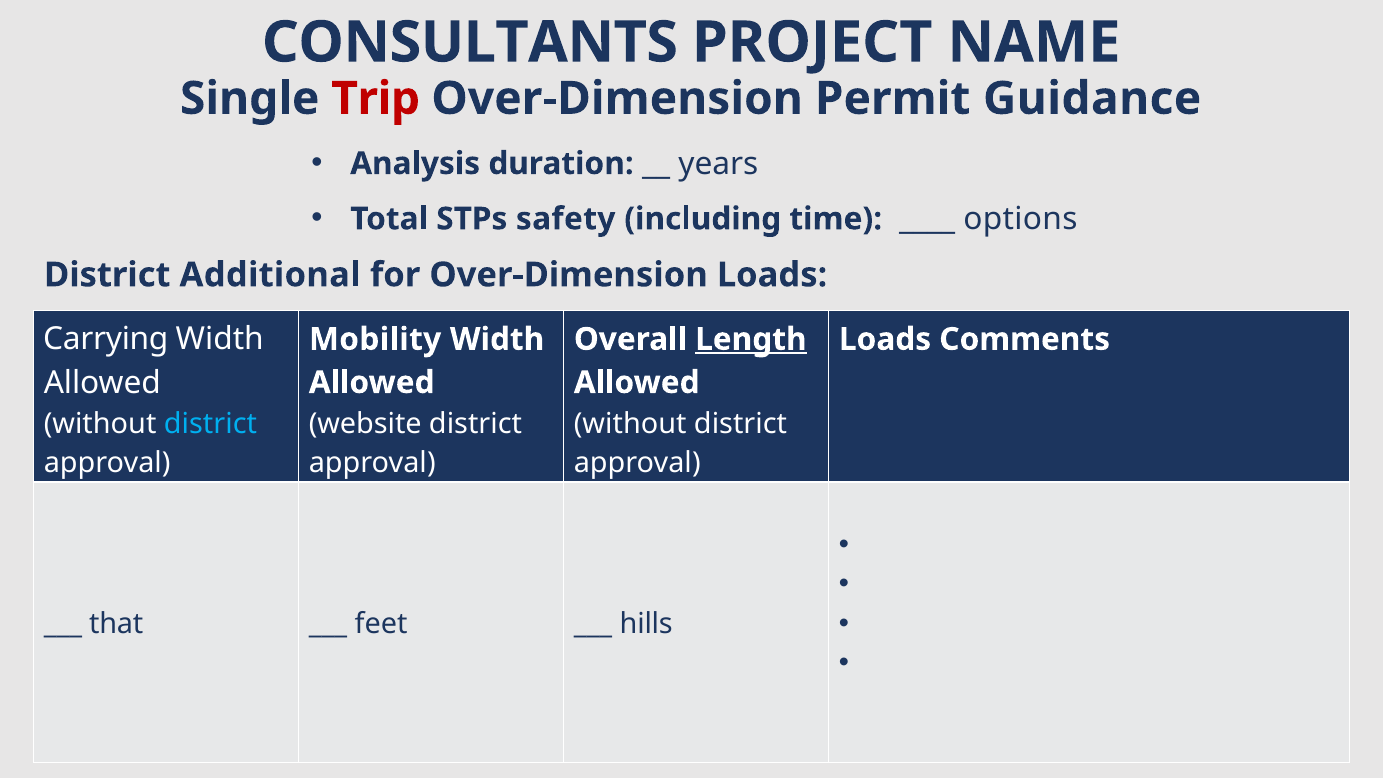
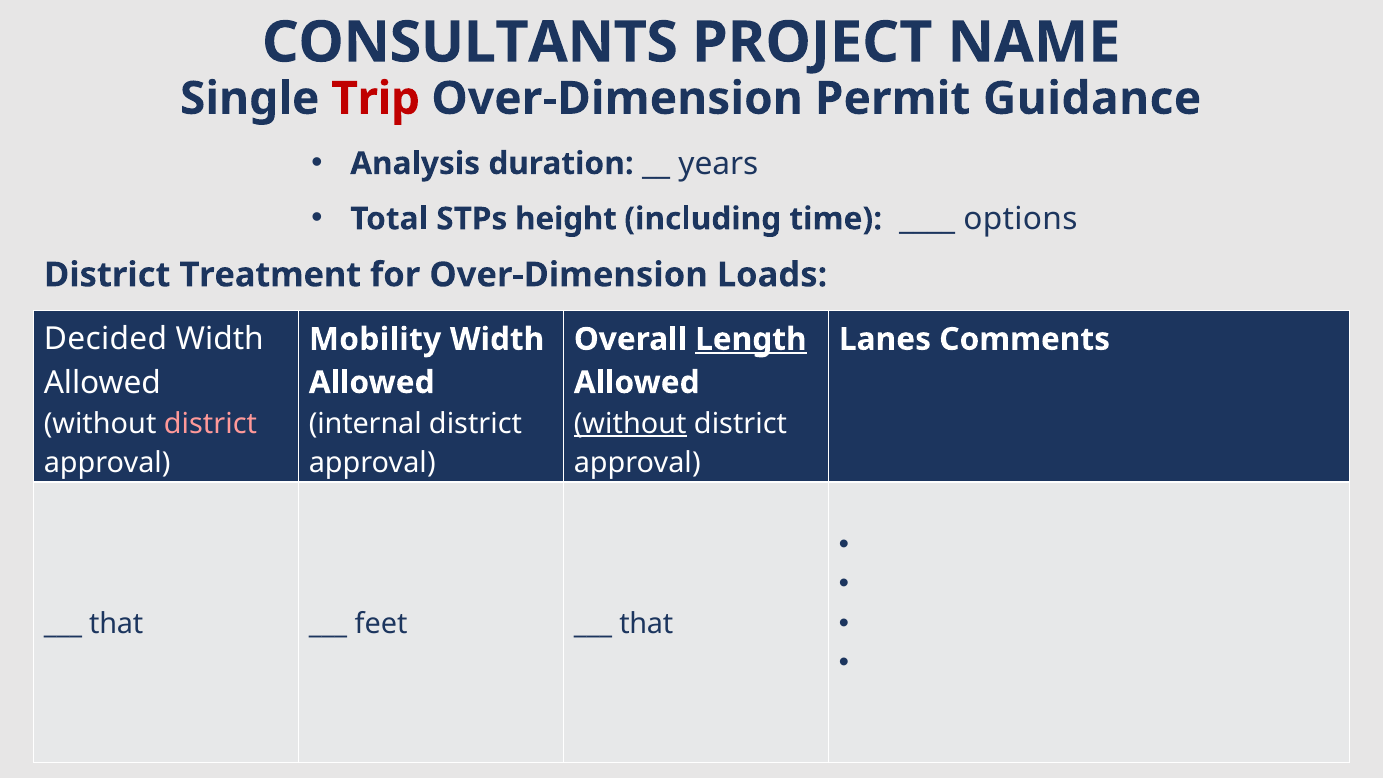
safety: safety -> height (566, 219)
Additional: Additional -> Treatment (270, 275)
Carrying: Carrying -> Decided (106, 339)
Loads: Loads -> Lanes (885, 339)
district colour: light blue -> pink (211, 424)
website: website -> internal (365, 424)
without underline: none -> present (630, 424)
hills: hills -> that (646, 624)
